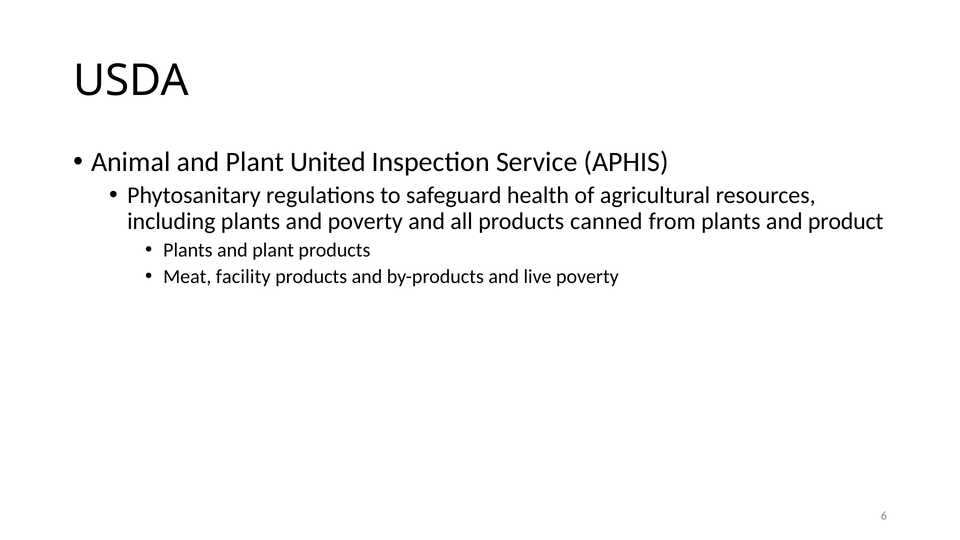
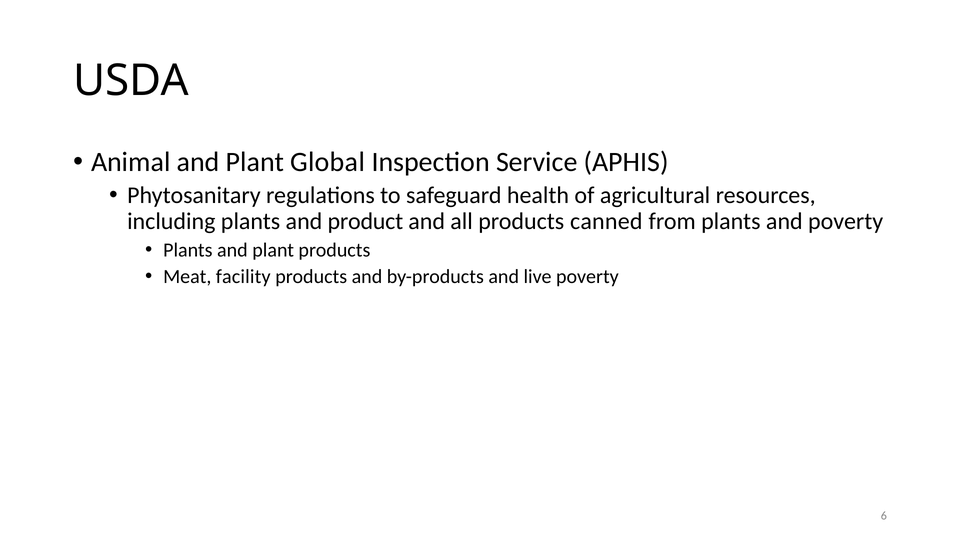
United: United -> Global (328, 162)
and poverty: poverty -> product (365, 221)
and product: product -> poverty (846, 221)
